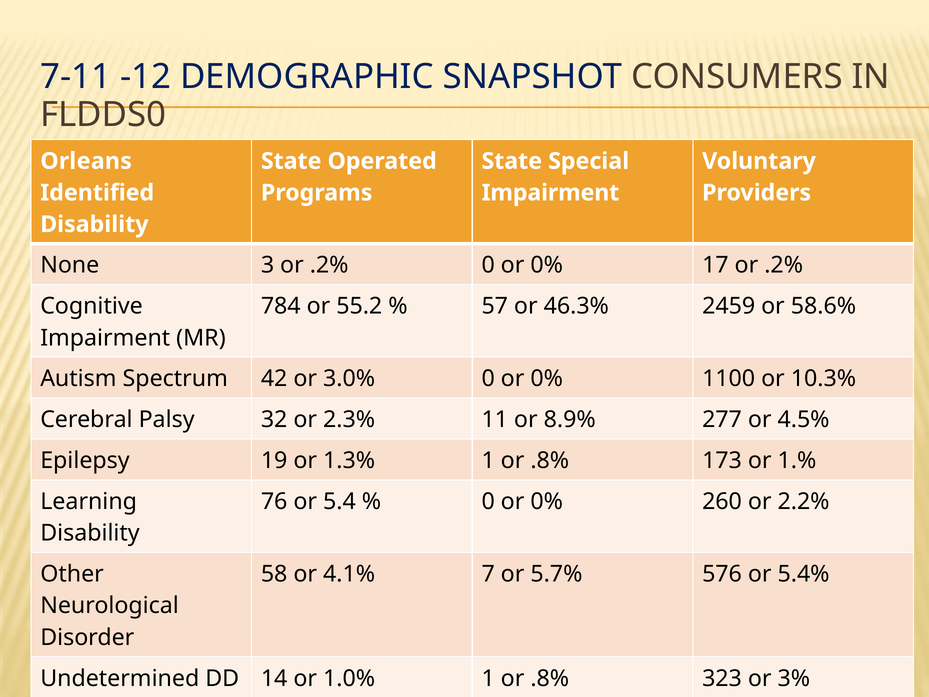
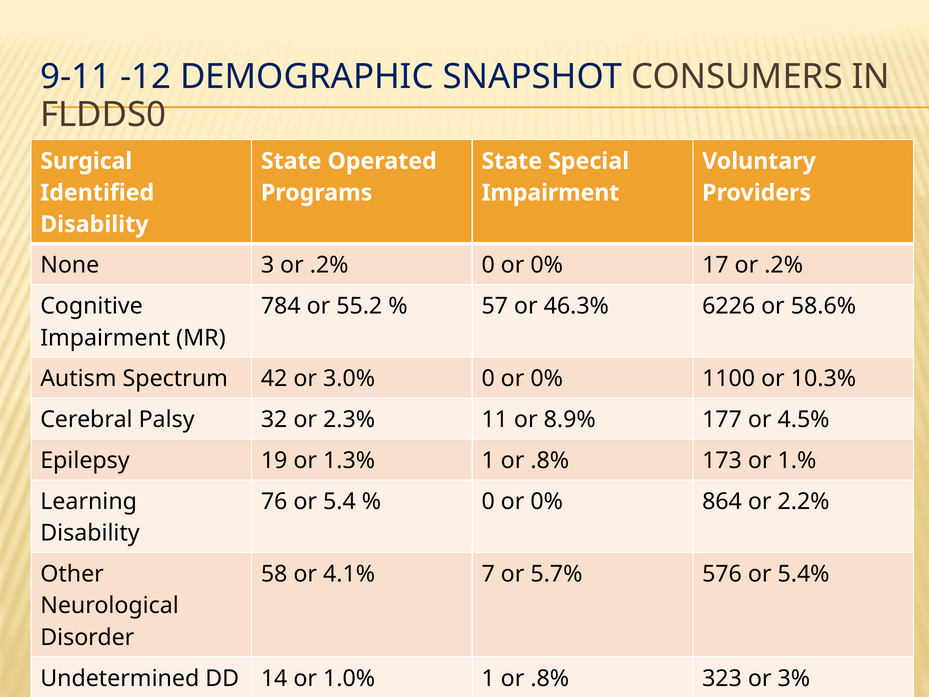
7-11: 7-11 -> 9-11 (76, 77)
Orleans: Orleans -> Surgical (86, 161)
2459: 2459 -> 6226 (729, 306)
277: 277 -> 177 (722, 420)
260: 260 -> 864 (722, 501)
